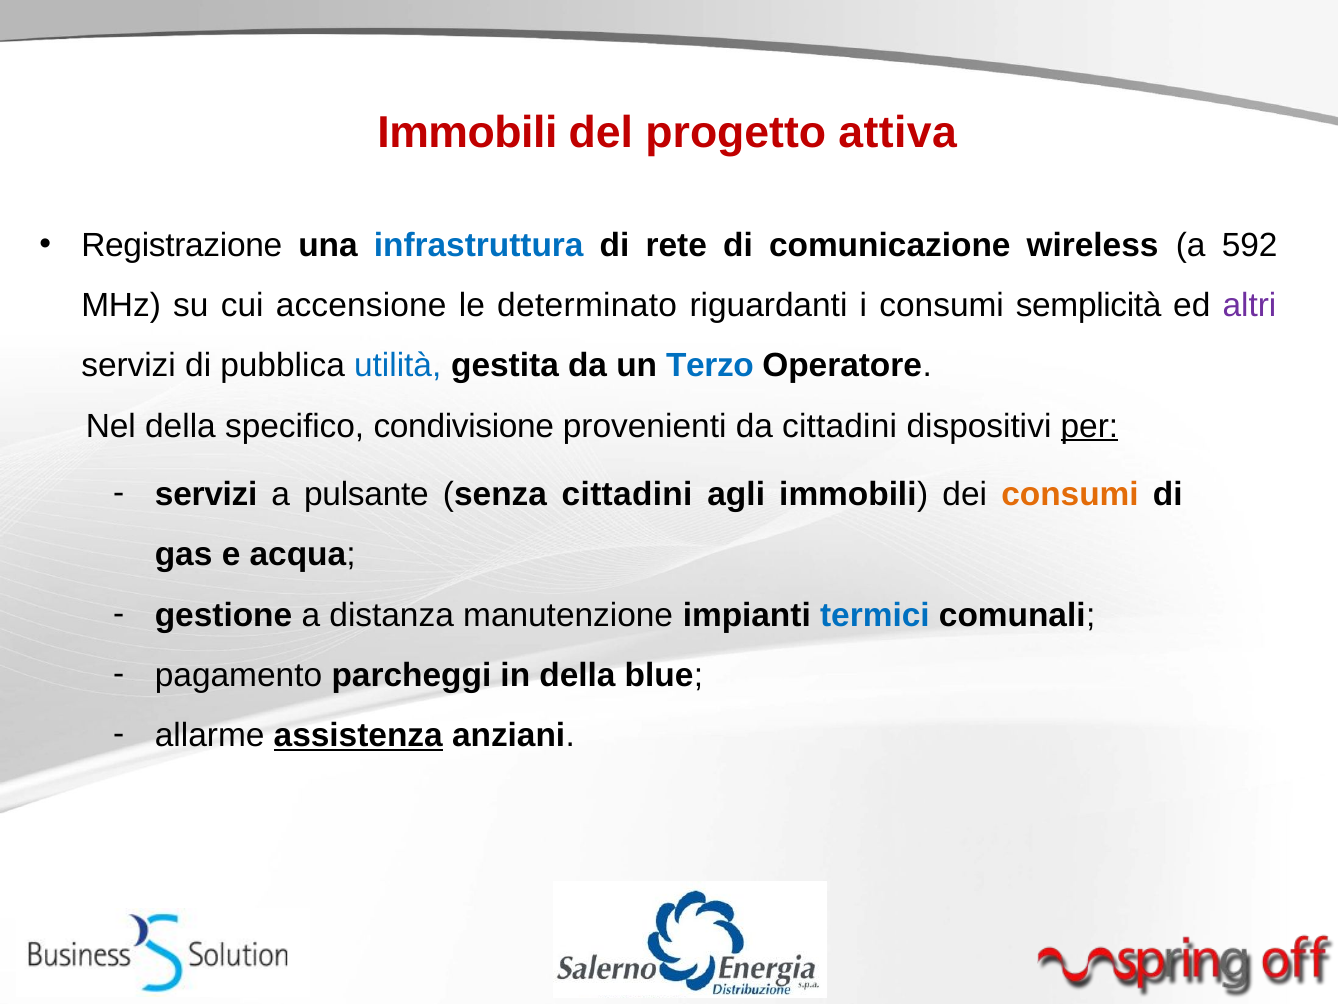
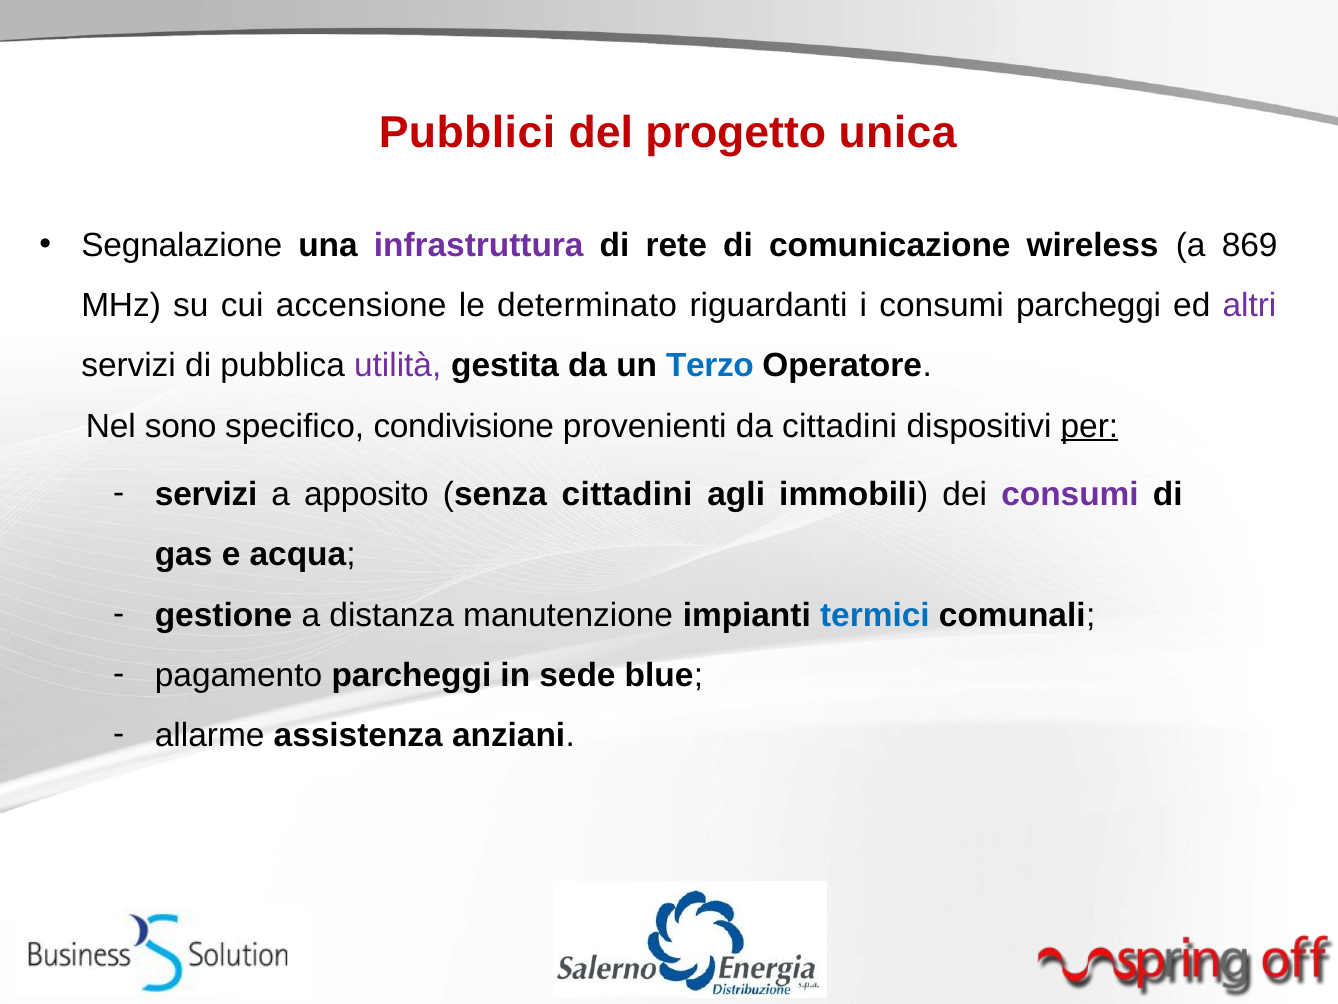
Immobili: Immobili -> Pubblici (467, 133)
attiva: attiva -> unica (898, 133)
Registrazione: Registrazione -> Segnalazione (182, 245)
infrastruttura colour: blue -> purple (479, 245)
592: 592 -> 869 (1250, 245)
consumi semplicità: semplicità -> parcheggi (1089, 305)
utilità colour: blue -> purple (398, 366)
Nel della: della -> sono (181, 426)
pulsante: pulsante -> apposito (366, 494)
consumi colour: orange -> purple (1070, 494)
in della: della -> sede (577, 675)
assistenza underline: present -> none (358, 735)
